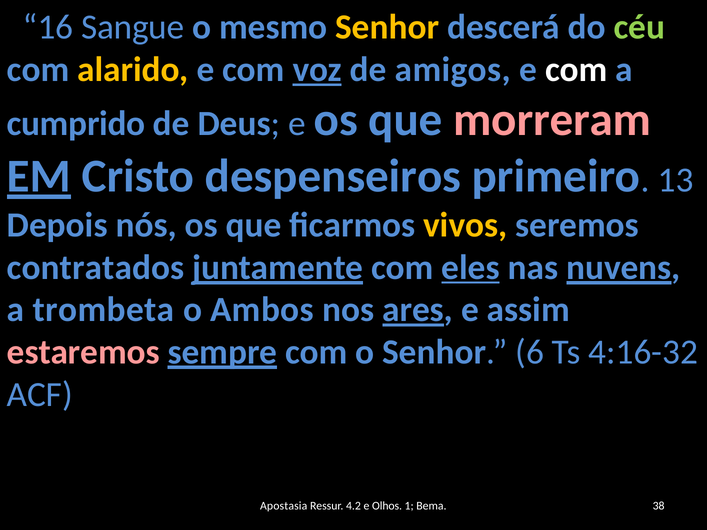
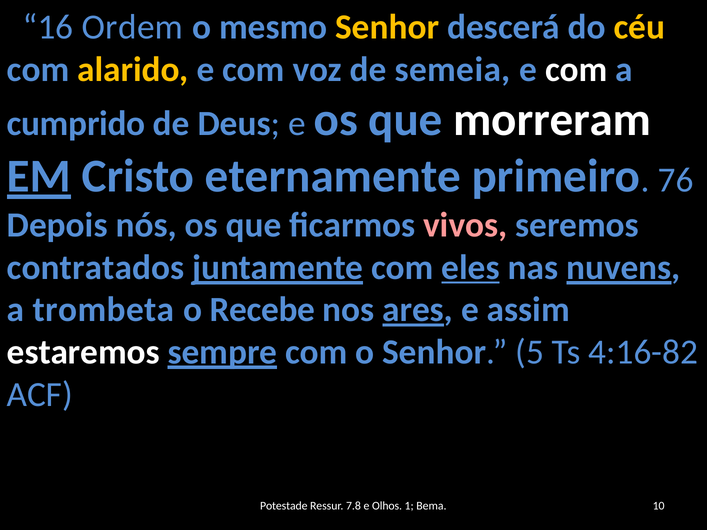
Sangue: Sangue -> Ordem (132, 27)
céu colour: light green -> yellow (639, 27)
voz underline: present -> none (317, 70)
amigos: amigos -> semeia (453, 70)
morreram colour: pink -> white (552, 120)
despenseiros: despenseiros -> eternamente (333, 176)
13: 13 -> 76 (676, 180)
vivos colour: yellow -> pink (465, 225)
Ambos: Ambos -> Recebe (262, 310)
estaremos colour: pink -> white (83, 352)
6: 6 -> 5 (530, 352)
4:16-32: 4:16-32 -> 4:16-82 (643, 352)
Apostasia: Apostasia -> Potestade (284, 506)
4.2: 4.2 -> 7.8 (353, 506)
38: 38 -> 10 (659, 506)
